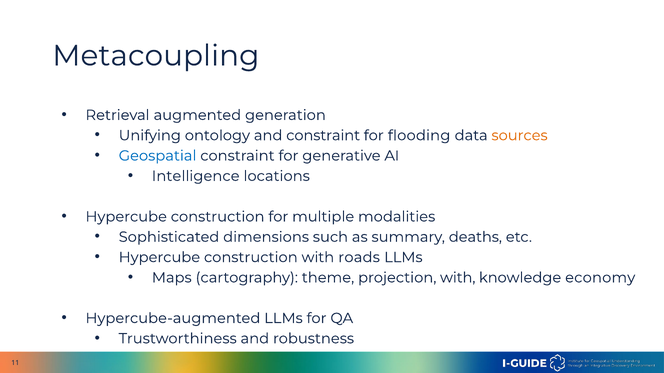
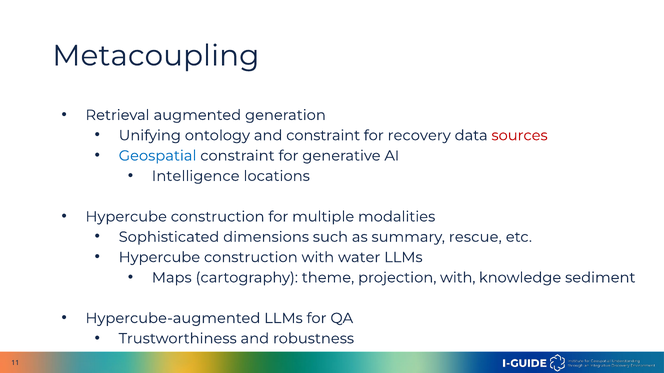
flooding: flooding -> recovery (419, 136)
sources colour: orange -> red (520, 136)
deaths: deaths -> rescue (475, 237)
roads: roads -> water (359, 258)
economy: economy -> sediment (600, 278)
